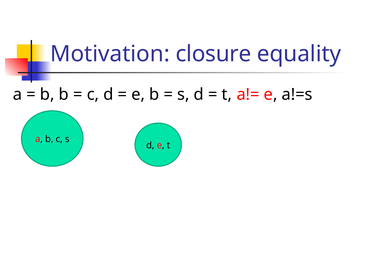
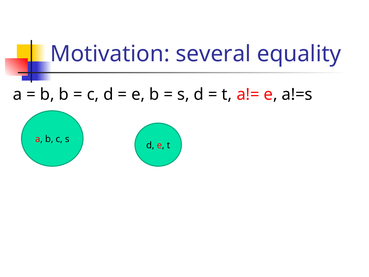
closure: closure -> several (213, 54)
